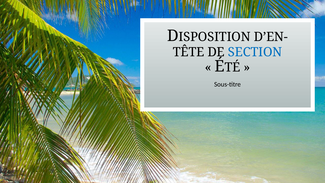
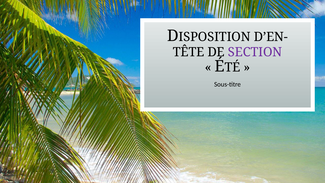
SECTION colour: blue -> purple (255, 52)
